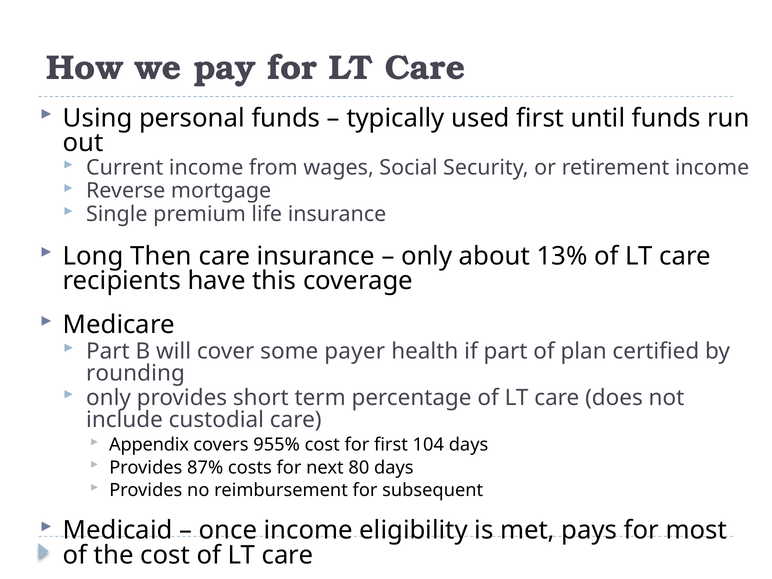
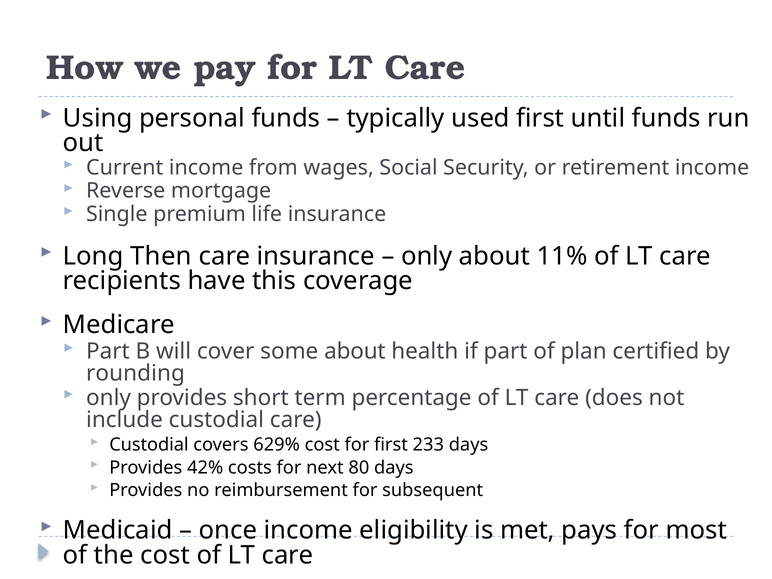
13%: 13% -> 11% (562, 256)
some payer: payer -> about (355, 352)
Appendix: Appendix -> Custodial (149, 445)
955%: 955% -> 629% (277, 445)
104: 104 -> 233 (428, 445)
87%: 87% -> 42% (205, 468)
